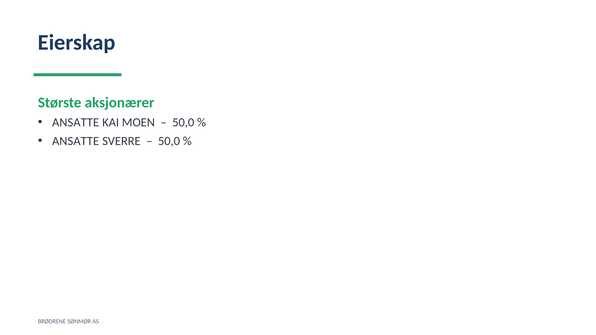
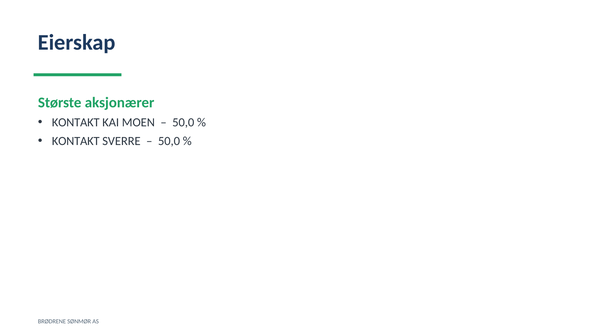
ANSATTE: ANSATTE -> KONTAKT (76, 123)
ANSATTE: ANSATTE -> KONTAKT (76, 141)
